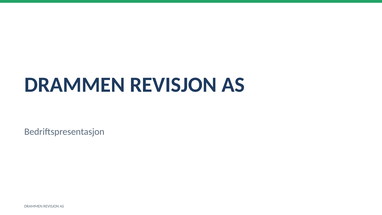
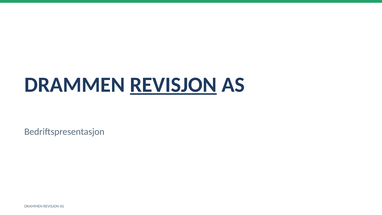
REVISJON underline: none -> present (173, 85)
